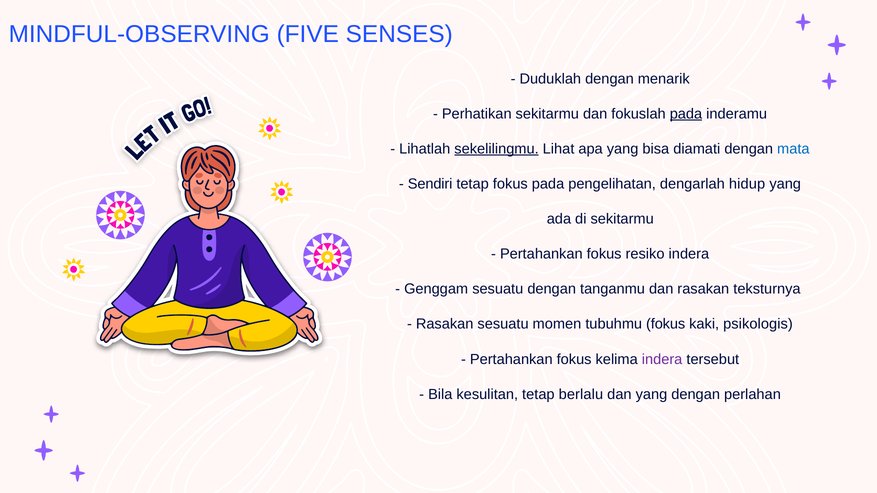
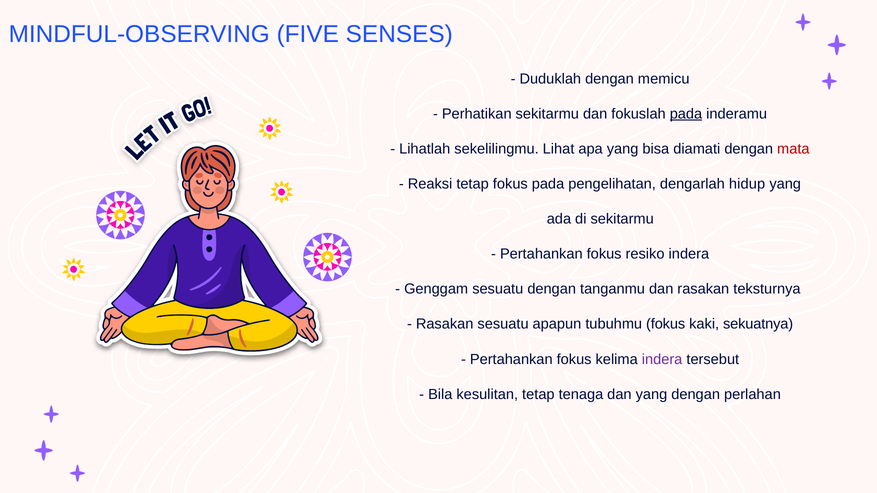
menarik: menarik -> memicu (664, 79)
sekelilingmu underline: present -> none (497, 149)
mata colour: blue -> red (793, 149)
Sendiri: Sendiri -> Reaksi (430, 184)
momen: momen -> apapun (557, 324)
psikologis: psikologis -> sekuatnya (758, 324)
berlalu: berlalu -> tenaga (581, 395)
